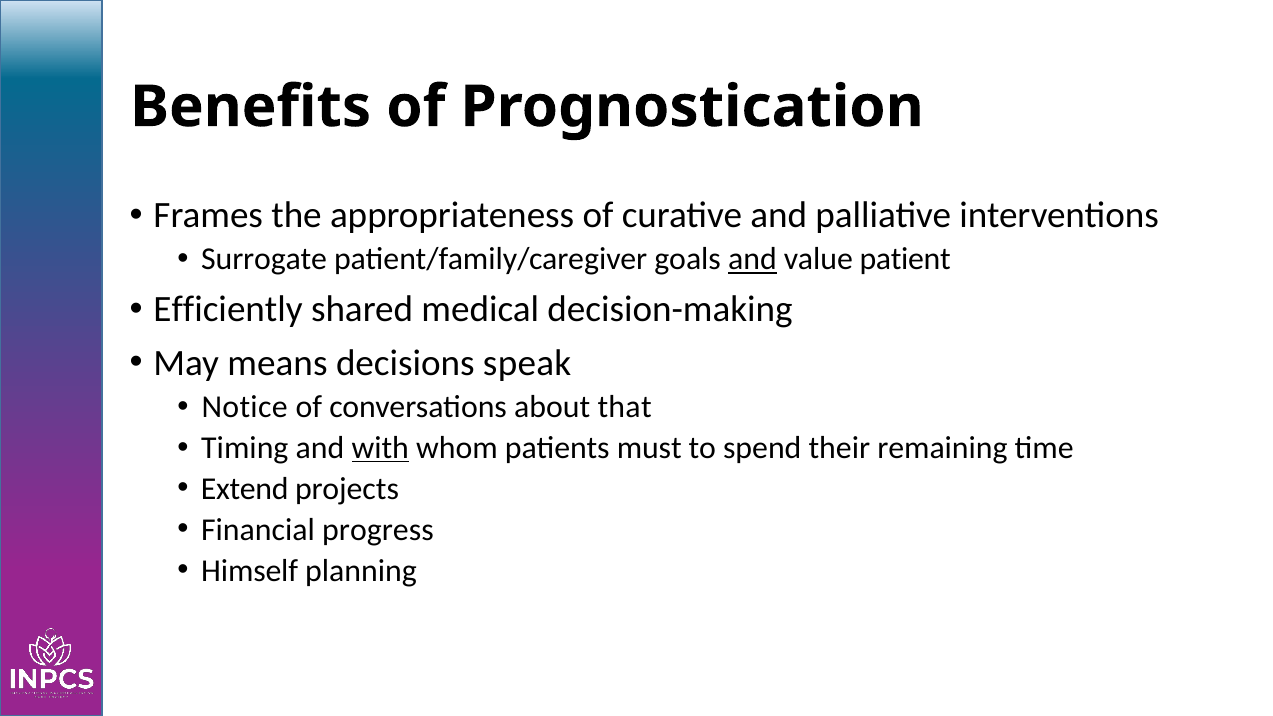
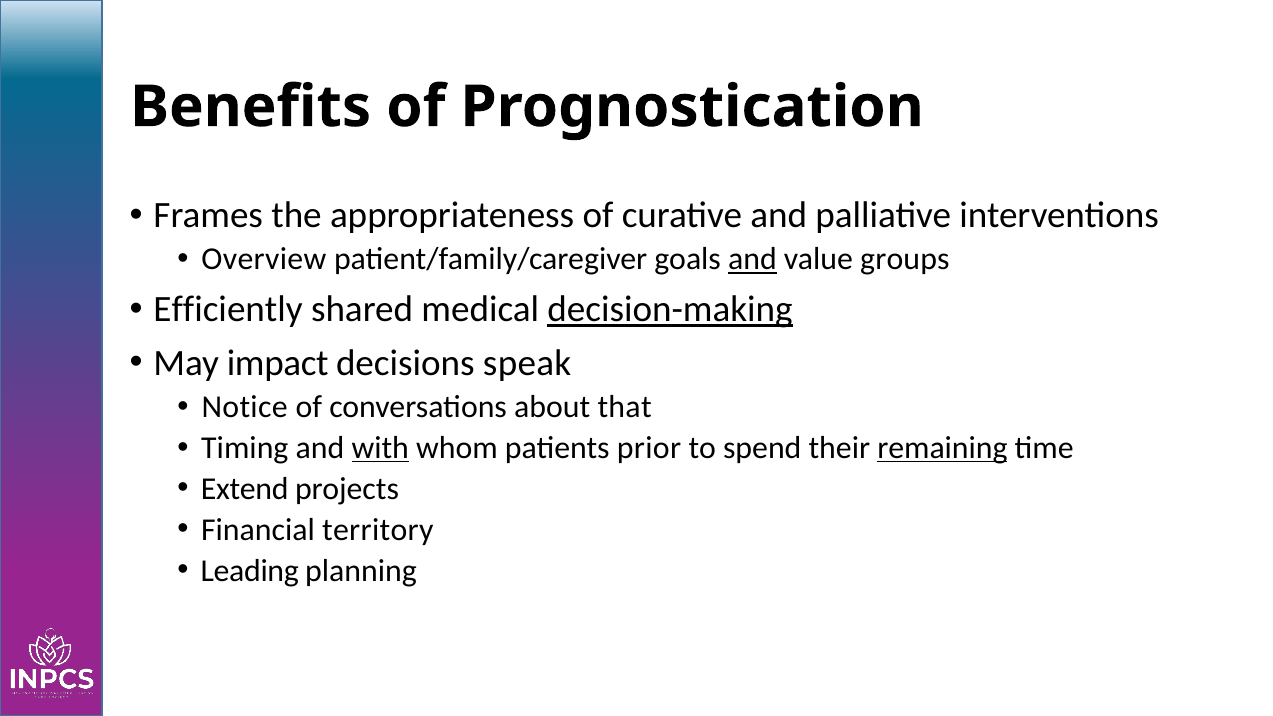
Surrogate: Surrogate -> Overview (264, 259)
patient: patient -> groups (905, 259)
decision-making underline: none -> present (670, 310)
means: means -> impact (278, 363)
must: must -> prior (649, 448)
remaining underline: none -> present (942, 448)
progress: progress -> territory (378, 530)
Himself: Himself -> Leading (250, 571)
